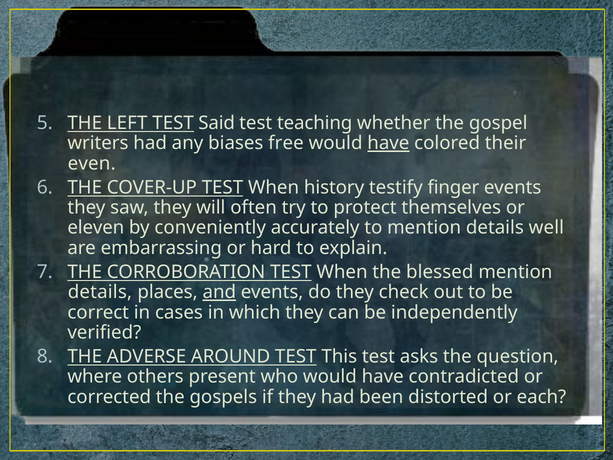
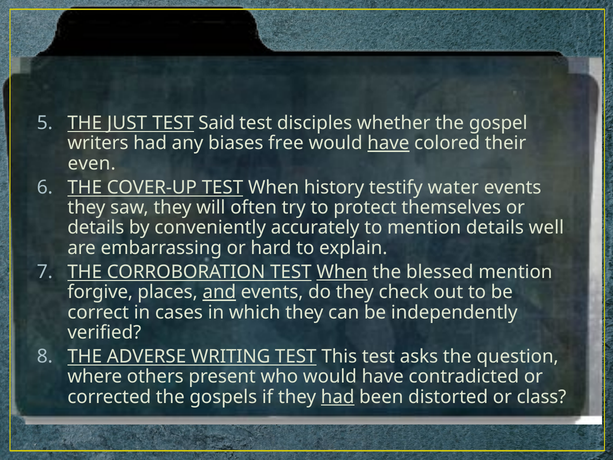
LEFT: LEFT -> JUST (127, 123)
teaching: teaching -> disciples (315, 123)
finger: finger -> water (453, 187)
eleven: eleven -> details (96, 228)
When underline: none -> present (342, 272)
details: details -> forgive (100, 292)
AROUND: AROUND -> WRITING (231, 356)
had underline: none -> present (338, 397)
each: each -> class (541, 397)
